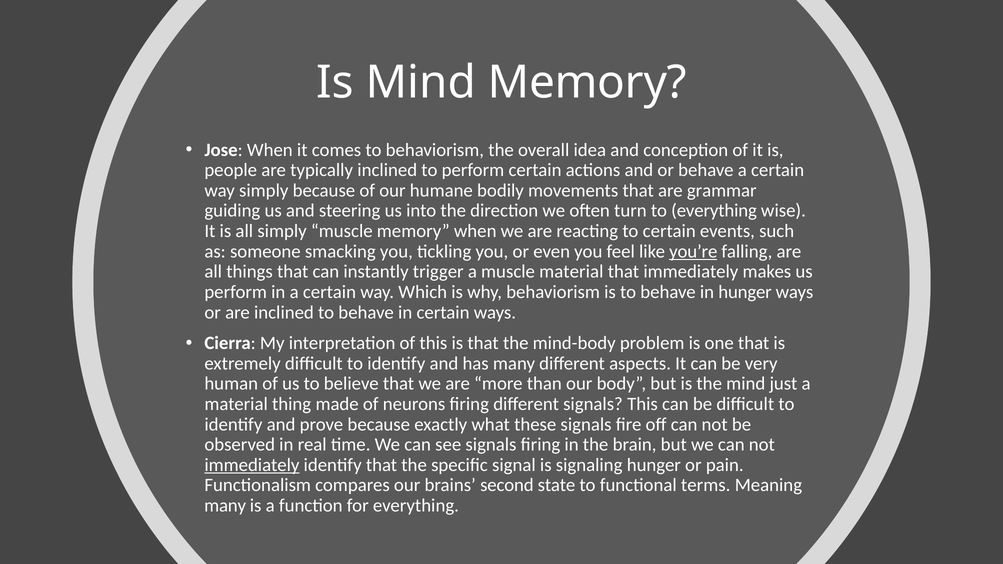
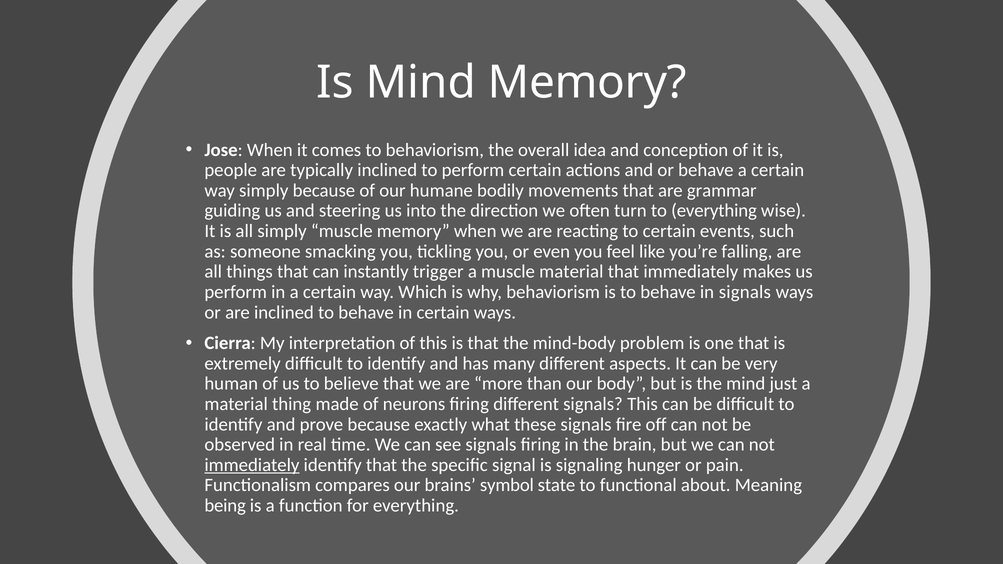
you’re underline: present -> none (693, 251)
in hunger: hunger -> signals (745, 292)
second: second -> symbol (507, 485)
terms: terms -> about (706, 485)
many: many -> being (225, 506)
